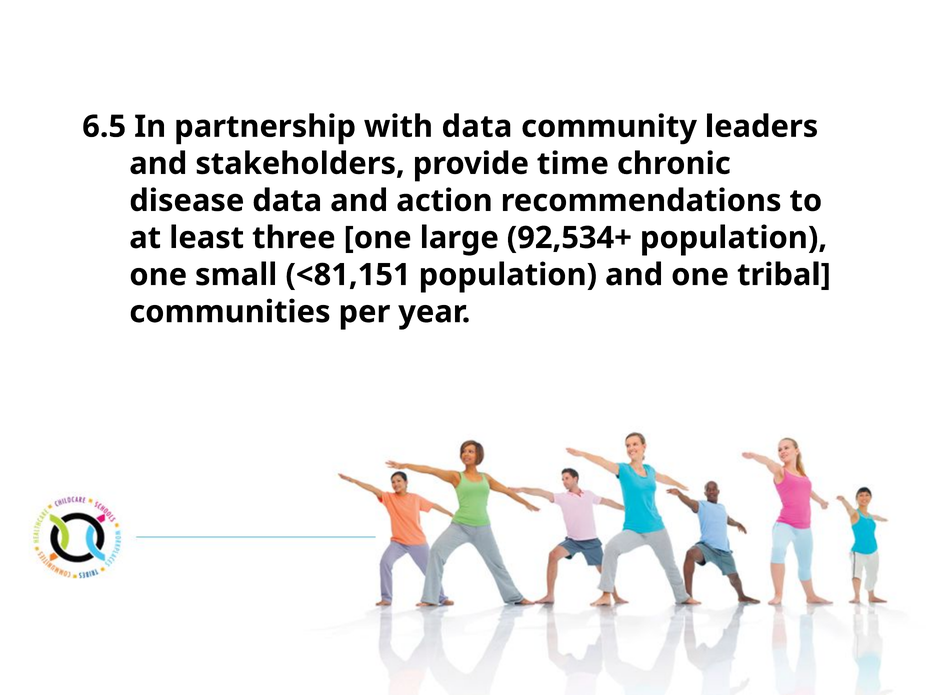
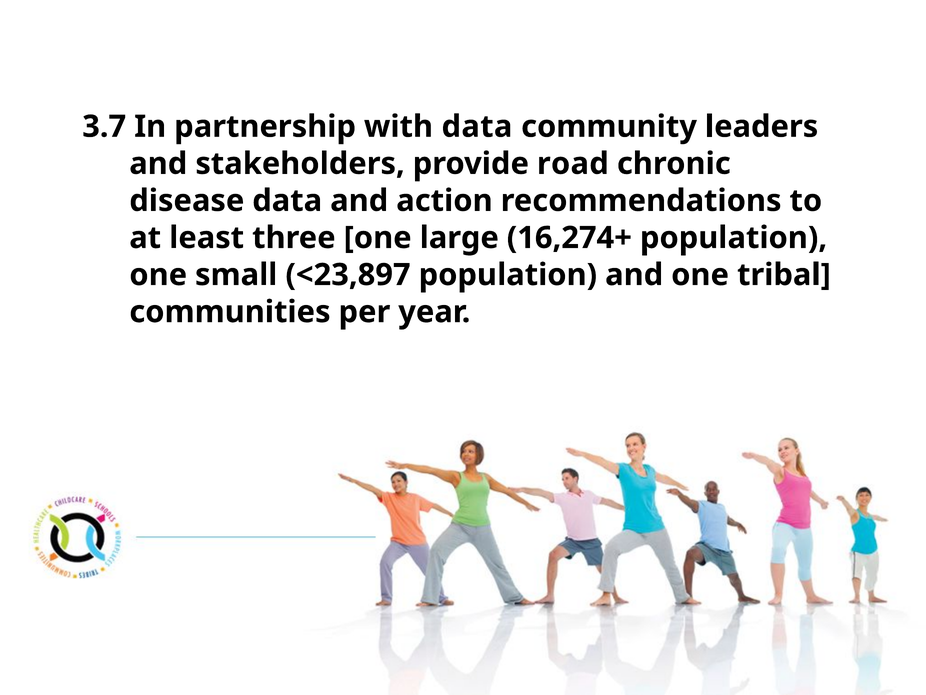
6.5: 6.5 -> 3.7 (104, 127)
time: time -> road (573, 164)
92,534+: 92,534+ -> 16,274+ (569, 238)
<81,151: <81,151 -> <23,897 (348, 275)
